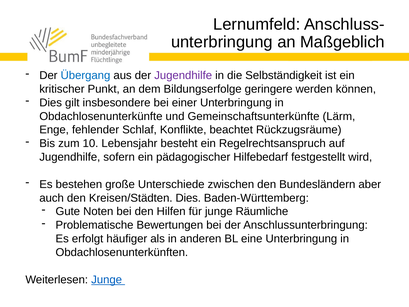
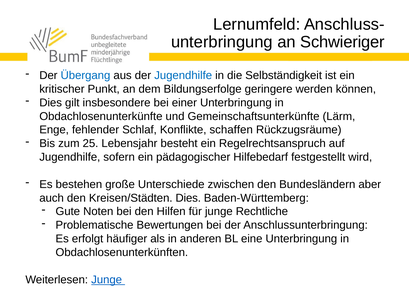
Maßgeblich: Maßgeblich -> Schwieriger (343, 42)
Jugendhilfe colour: purple -> blue (183, 75)
beachtet: beachtet -> schaffen (231, 130)
10: 10 -> 25 (91, 143)
Räumliche: Räumliche -> Rechtliche (262, 211)
